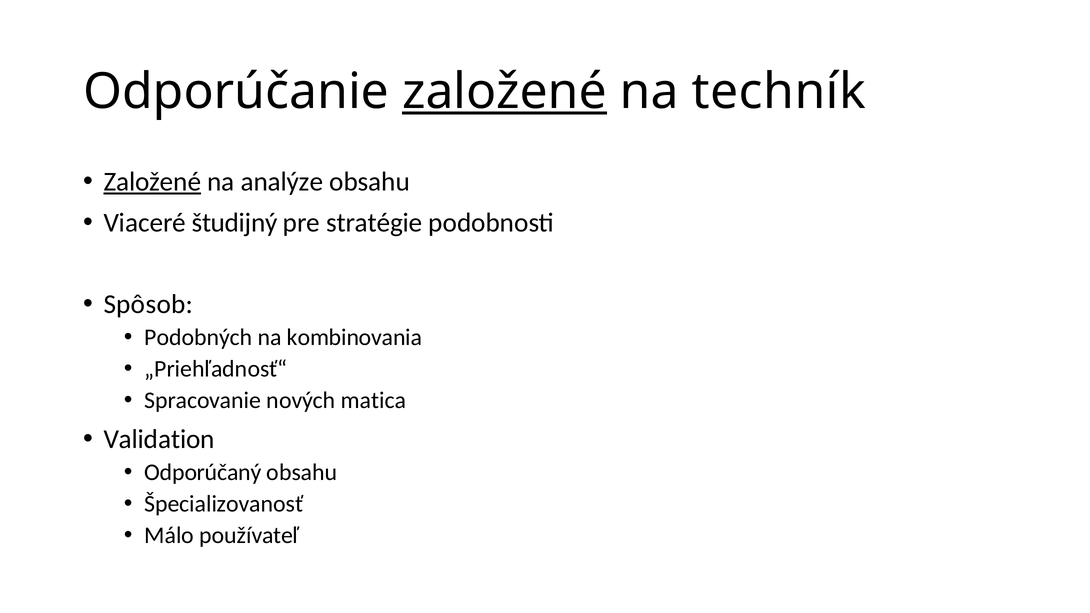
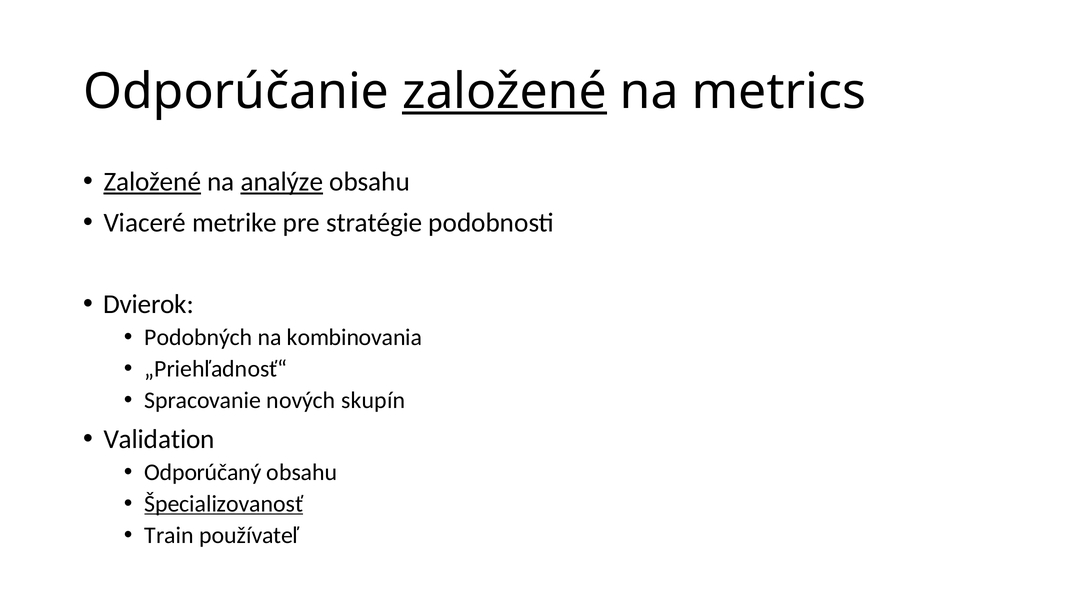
techník: techník -> metrics (779, 92)
analýze underline: none -> present (282, 182)
študijný: študijný -> metrike (235, 223)
Spôsob: Spôsob -> Dvierok (149, 304)
matica: matica -> skupín (373, 400)
Špecializovanosť underline: none -> present (224, 504)
Málo: Málo -> Train (169, 535)
